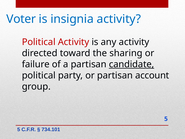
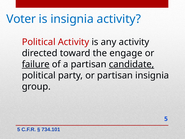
sharing: sharing -> engage (126, 53)
failure underline: none -> present (36, 64)
partisan account: account -> insignia (152, 75)
